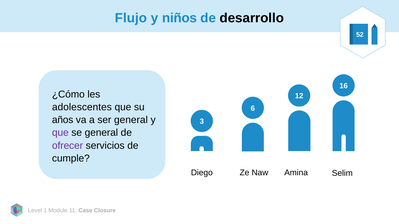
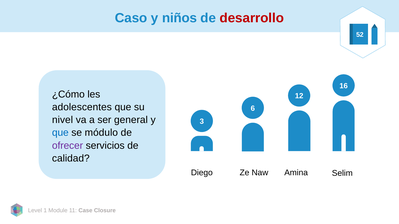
Flujo: Flujo -> Caso (131, 18)
desarrollo colour: black -> red (252, 18)
años: años -> nivel (63, 120)
que colour: purple -> blue (60, 133)
se general: general -> módulo (101, 133)
cumple: cumple -> calidad (71, 159)
